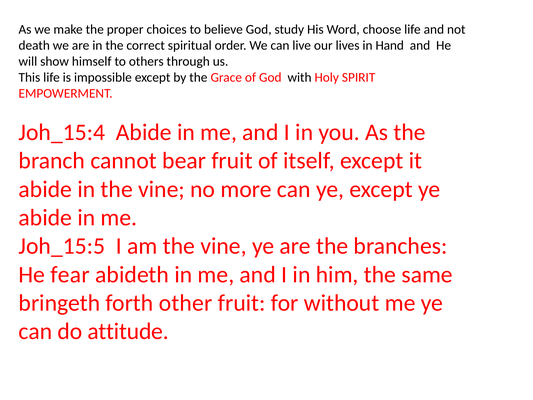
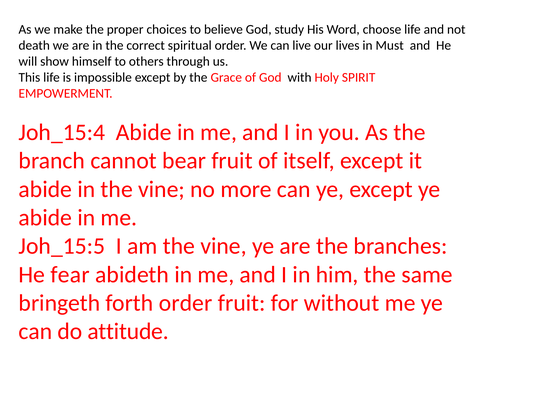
Hand: Hand -> Must (390, 45)
forth other: other -> order (186, 303)
